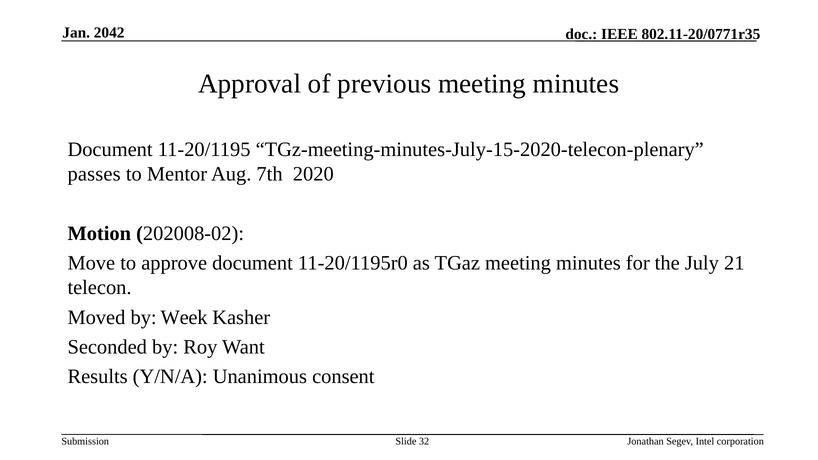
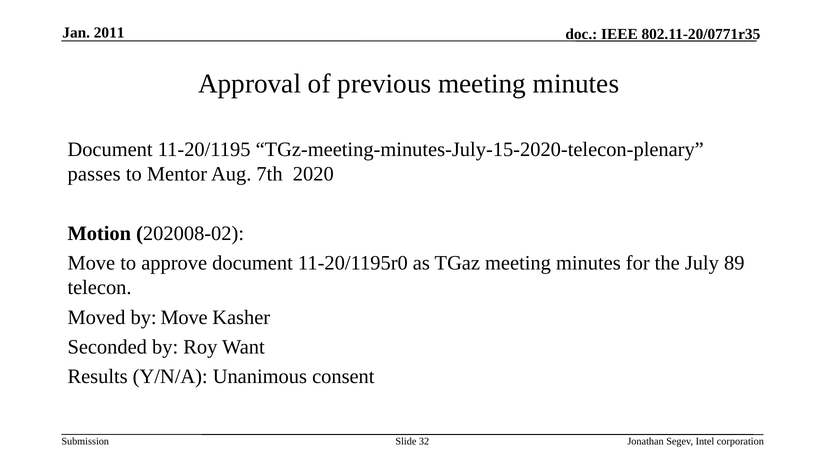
2042: 2042 -> 2011 (109, 33)
21: 21 -> 89 (734, 263)
by Week: Week -> Move (184, 317)
